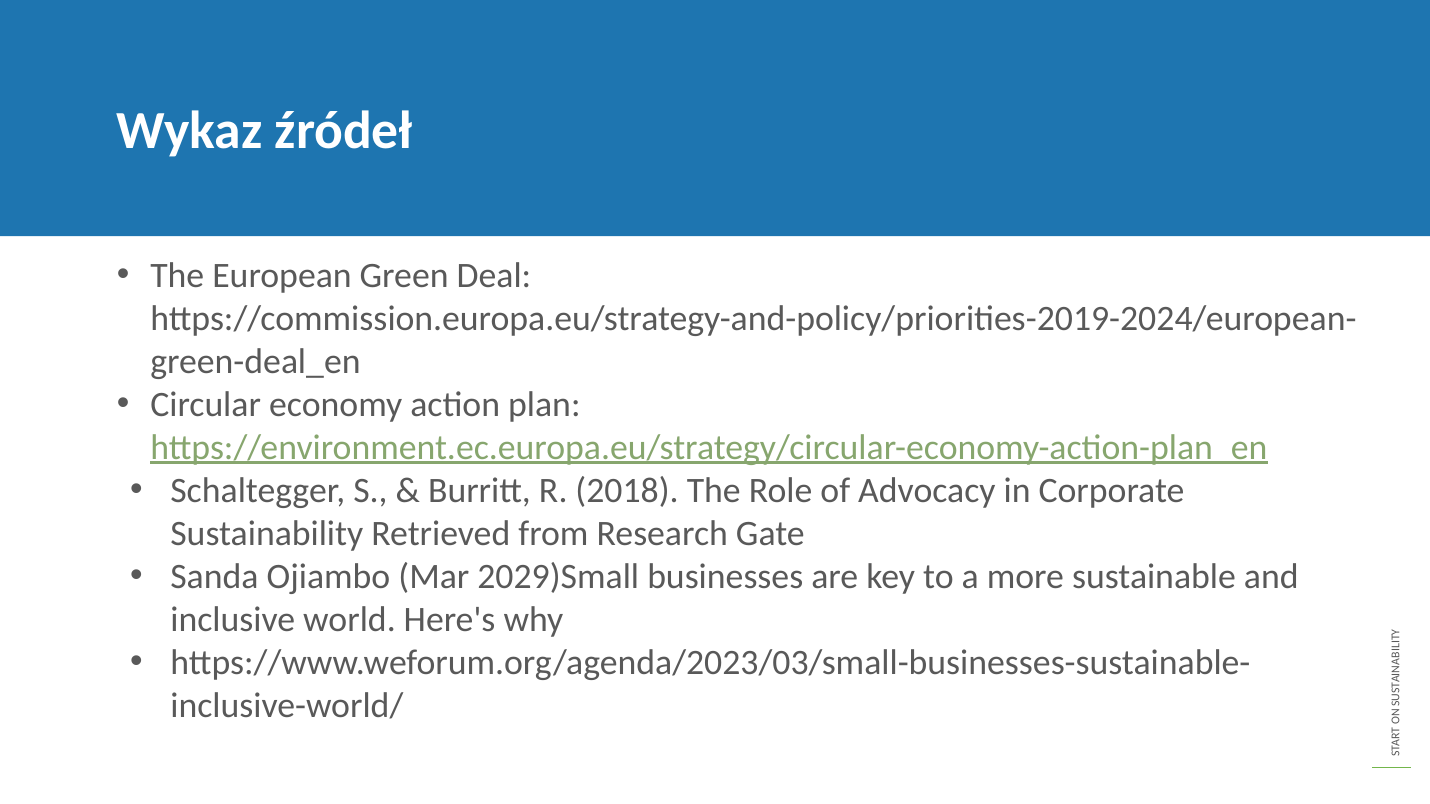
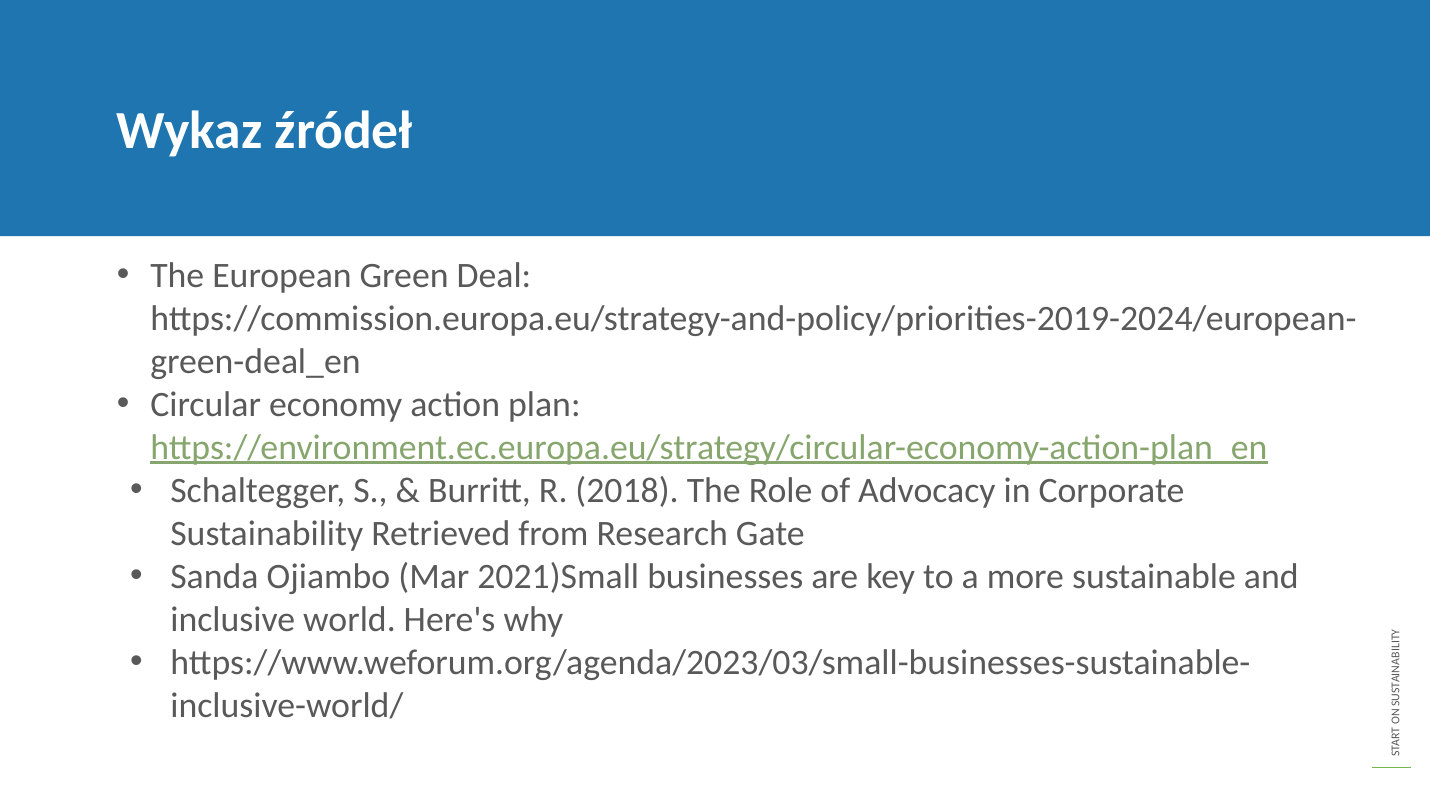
2029)Small: 2029)Small -> 2021)Small (558, 577)
